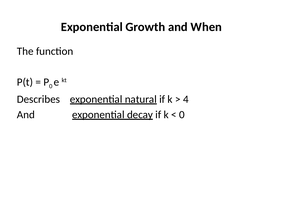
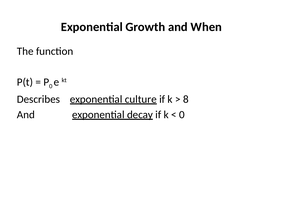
natural: natural -> culture (141, 99)
4: 4 -> 8 (186, 99)
